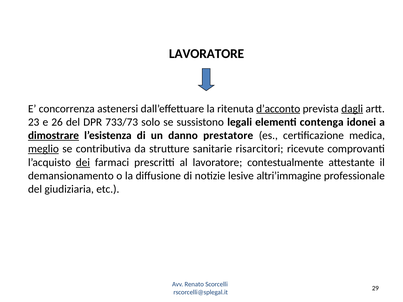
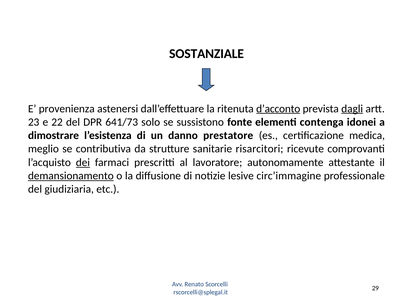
LAVORATORE: LAVORATORE -> SOSTANZIALE (207, 54)
concorrenza: concorrenza -> provenienza (67, 109)
26: 26 -> 22 (57, 122)
733/73: 733/73 -> 641/73 (122, 122)
legali: legali -> fonte (240, 122)
dimostrare underline: present -> none (53, 136)
meglio underline: present -> none (43, 149)
contestualmente: contestualmente -> autonomamente (285, 163)
demansionamento underline: none -> present (71, 176)
altri’immagine: altri’immagine -> circ’immagine (289, 176)
